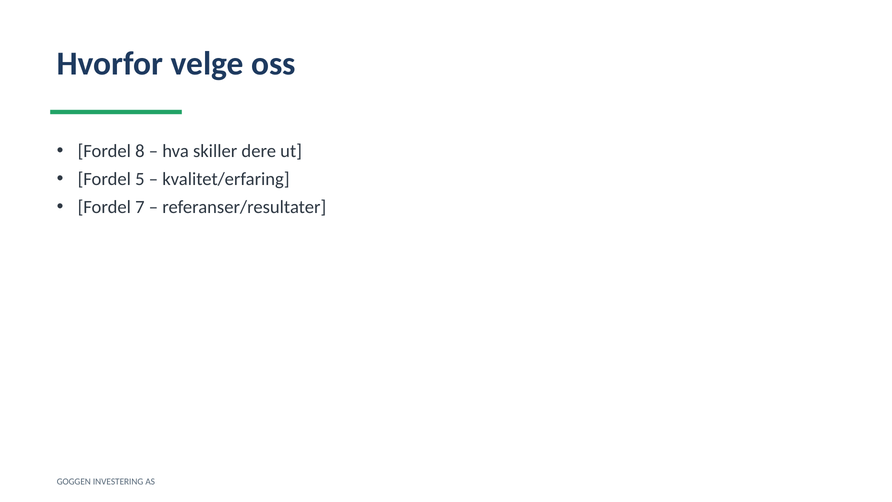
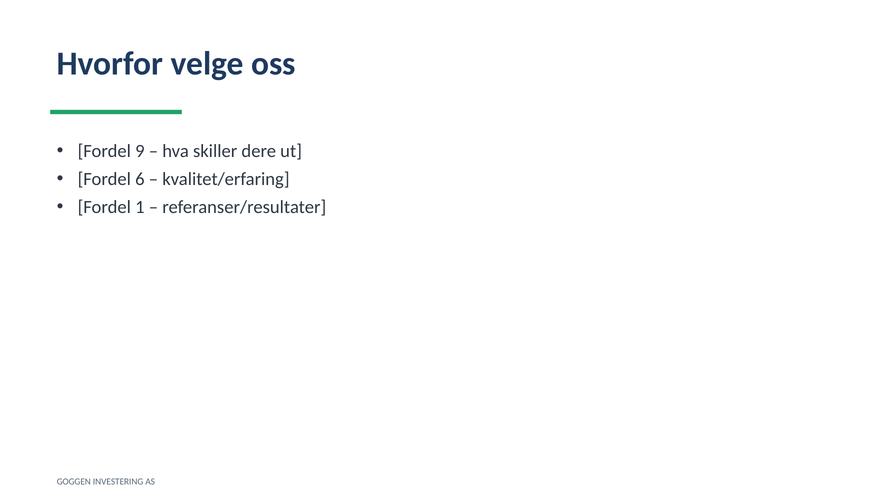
8: 8 -> 9 (140, 151)
5: 5 -> 6 (140, 179)
7: 7 -> 1 (140, 207)
